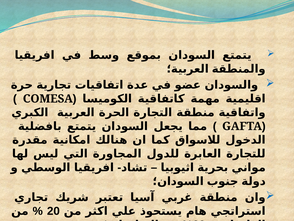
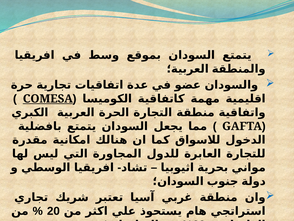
COMESA underline: none -> present (48, 99)
